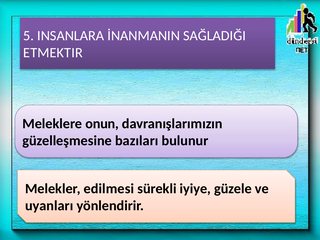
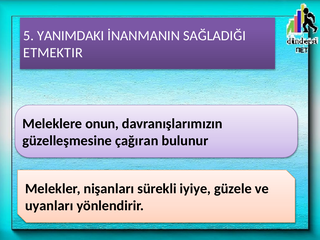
INSANLARA: INSANLARA -> YANIMDAKI (71, 36)
bazıları: bazıları -> çağıran (137, 141)
edilmesi: edilmesi -> nişanları (109, 189)
